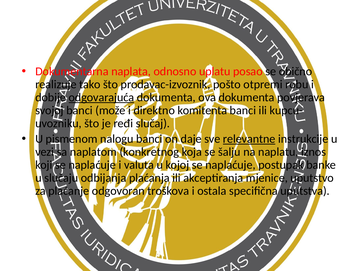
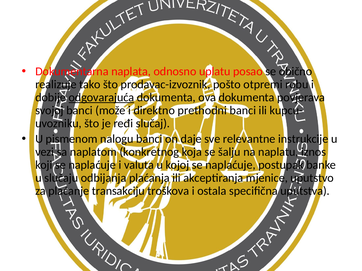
komitenta: komitenta -> prethodni (202, 111)
relevantne underline: present -> none (249, 139)
odgovoran: odgovoran -> transakciju (118, 191)
